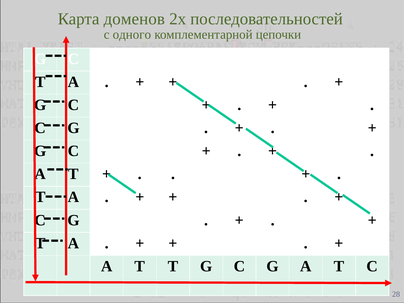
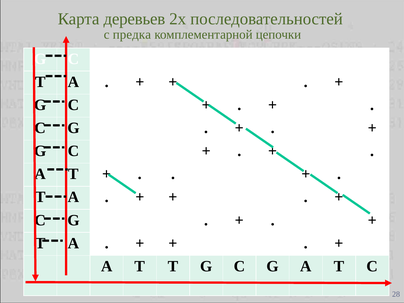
доменов: доменов -> деревьев (134, 19)
одного: одного -> предка (132, 34)
